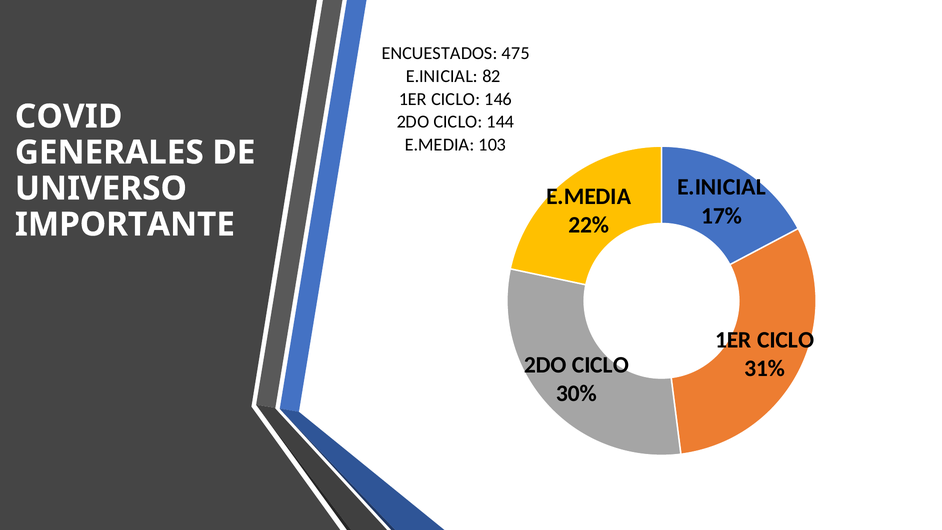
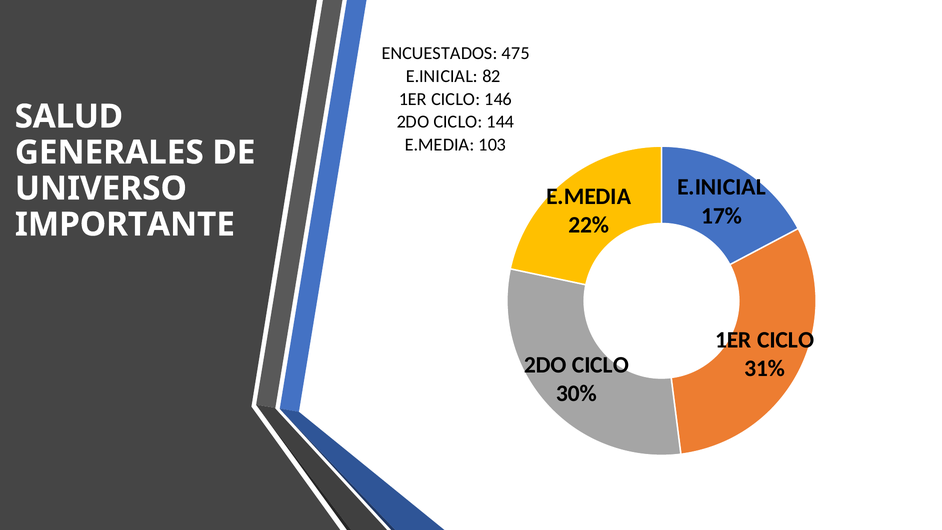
COVID: COVID -> SALUD (69, 116)
